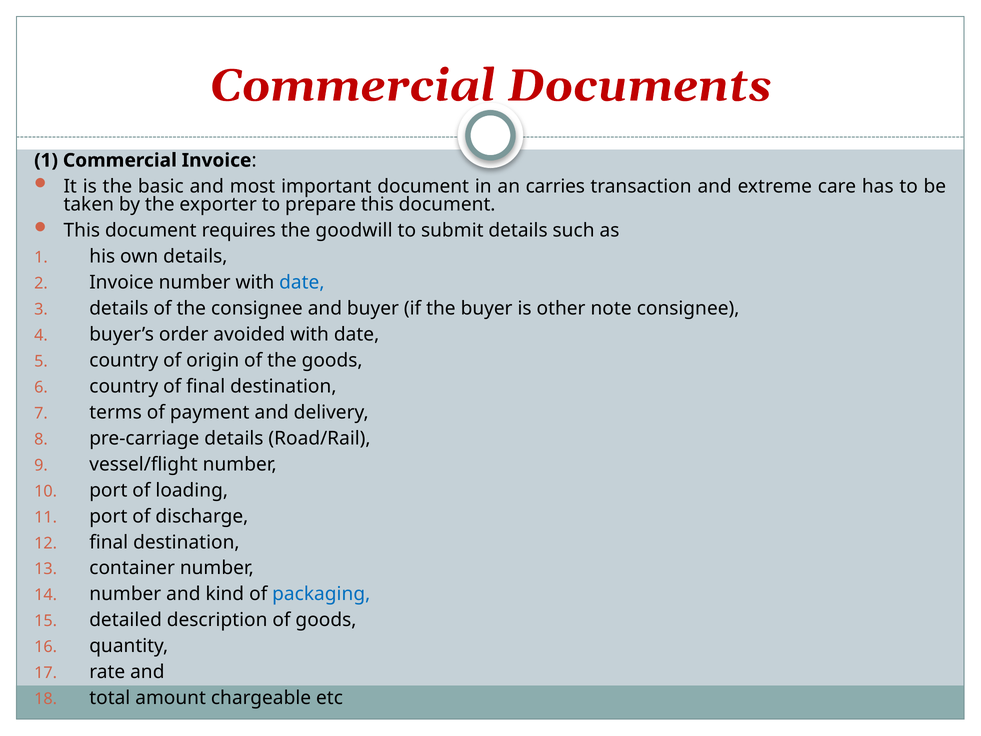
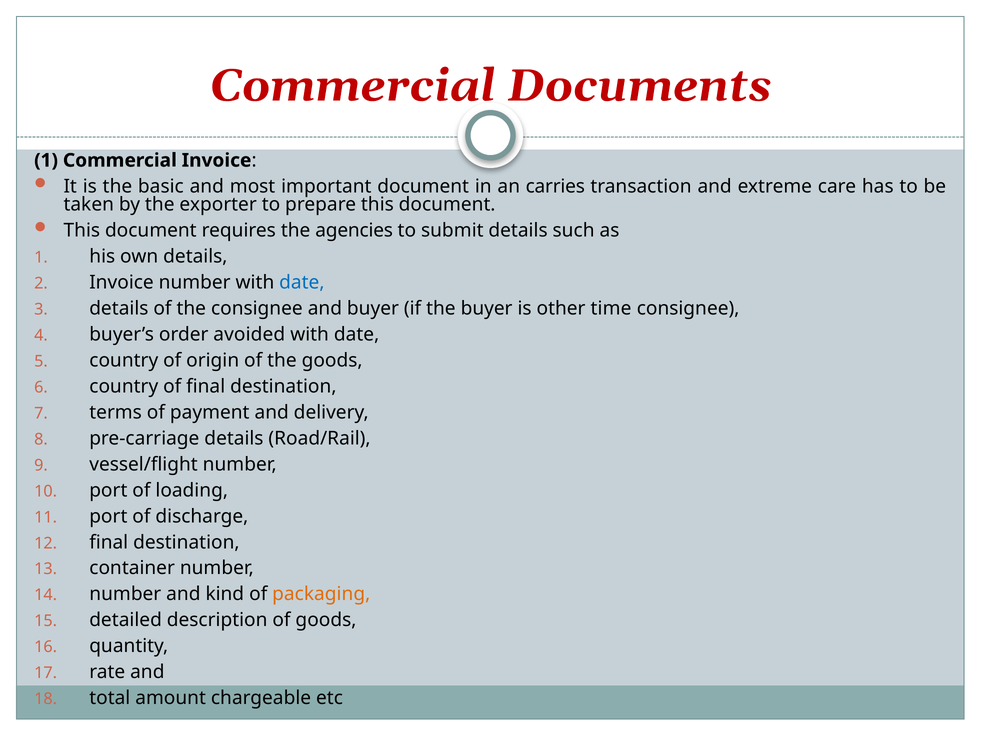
goodwill: goodwill -> agencies (354, 231)
note: note -> time (611, 308)
packaging colour: blue -> orange (321, 594)
